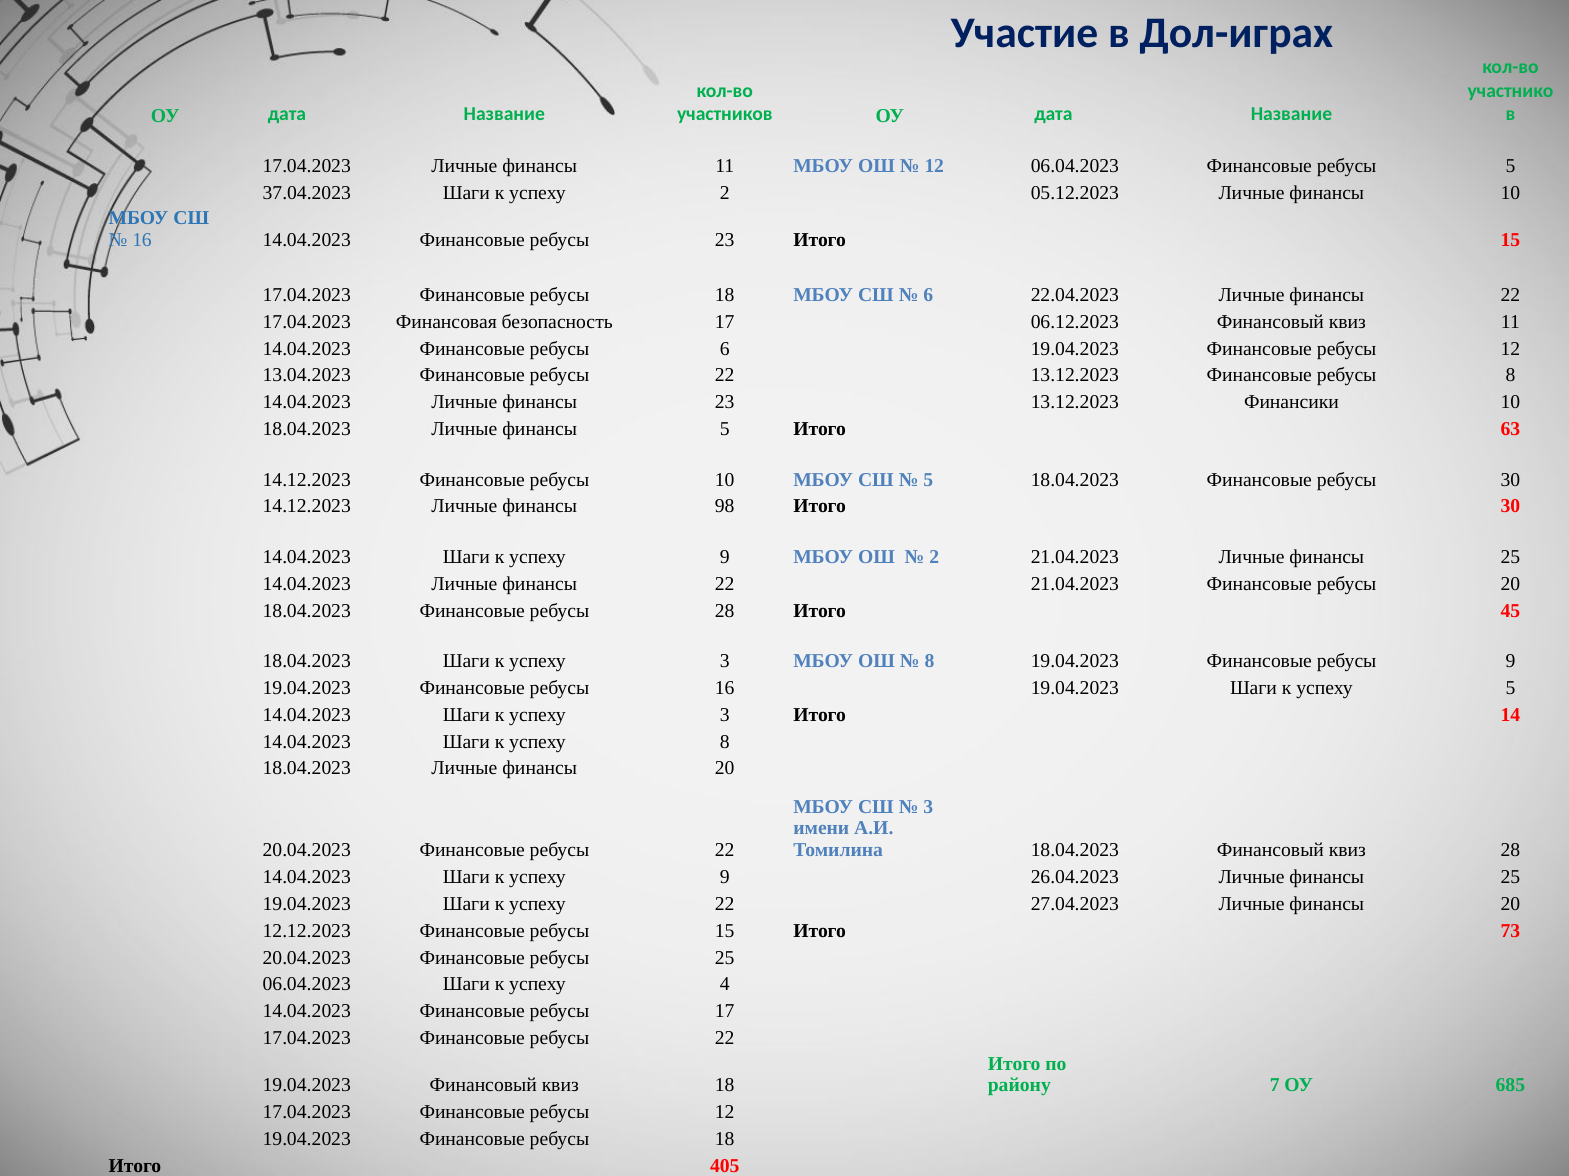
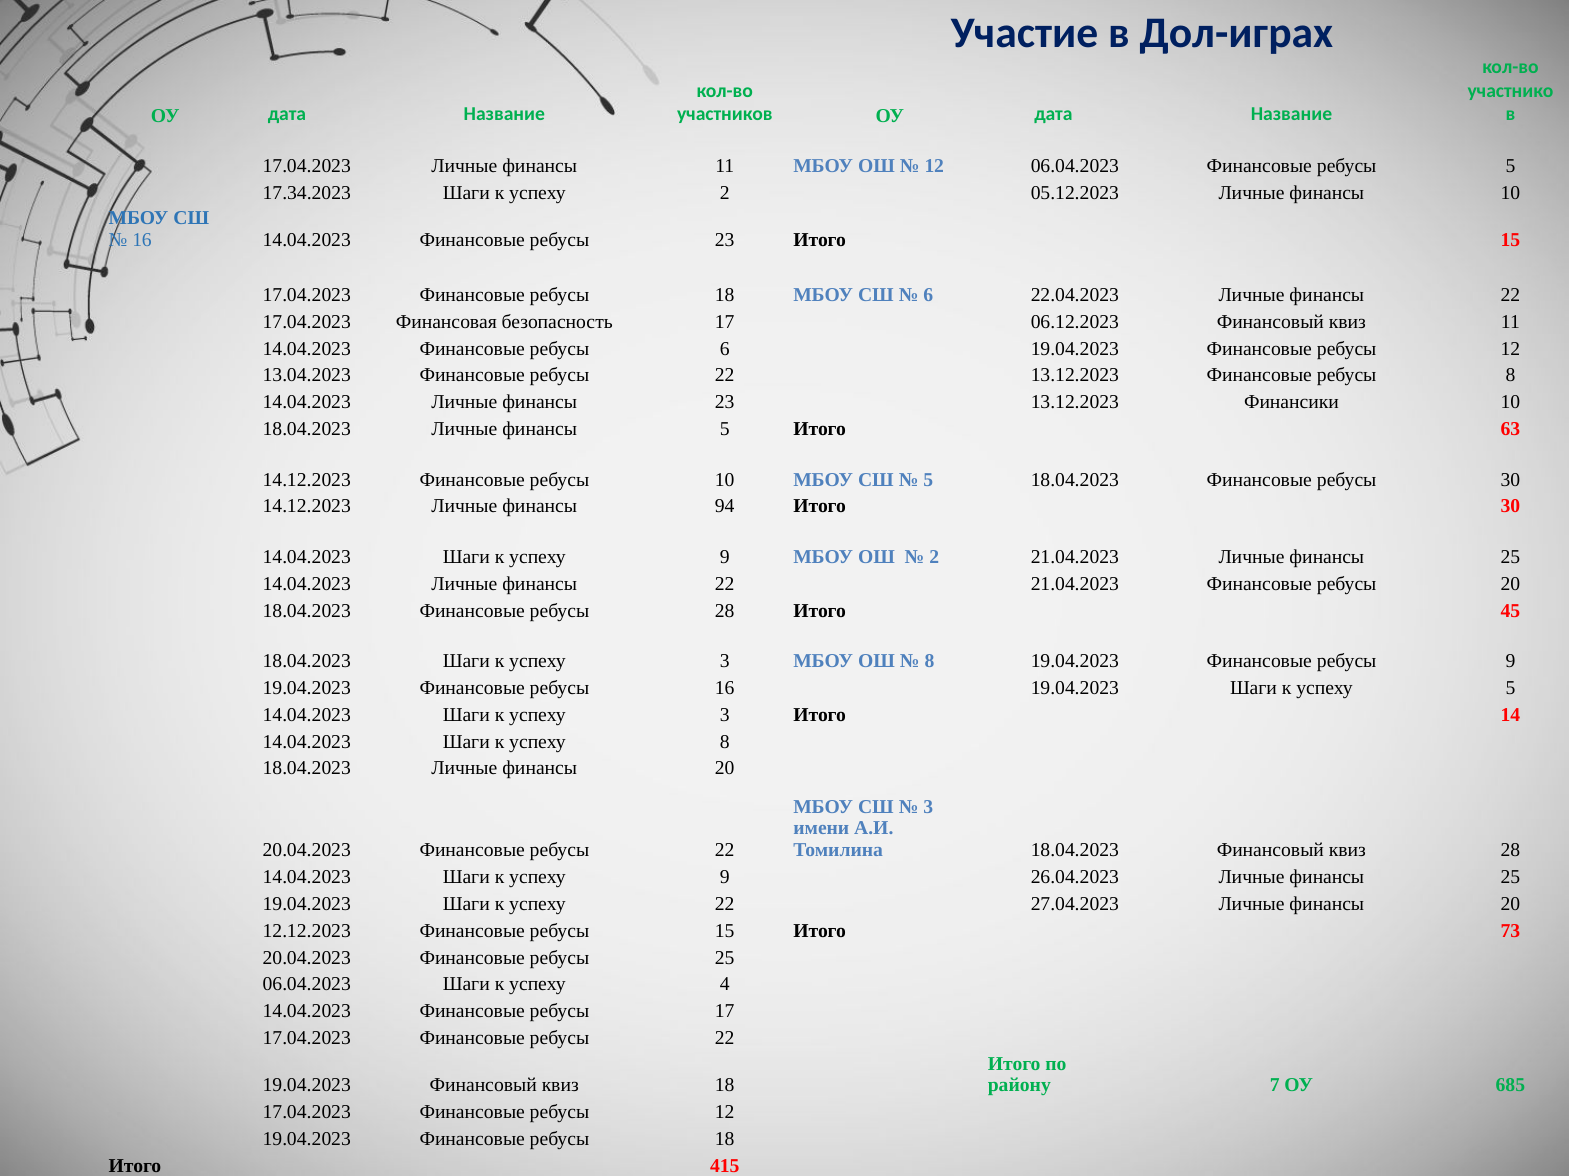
37.04.2023: 37.04.2023 -> 17.34.2023 (307, 193)
98: 98 -> 94 (725, 507)
405: 405 -> 415 (725, 1167)
